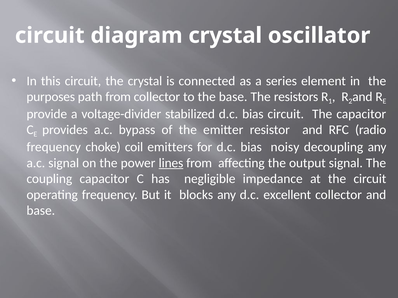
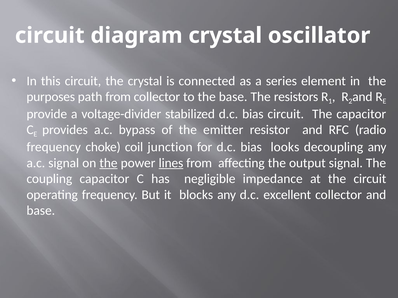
emitters: emitters -> junction (170, 147)
noisy: noisy -> looks (285, 147)
the underline: none -> present (108, 163)
